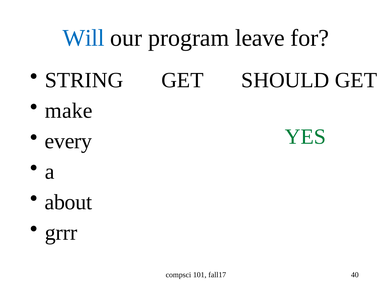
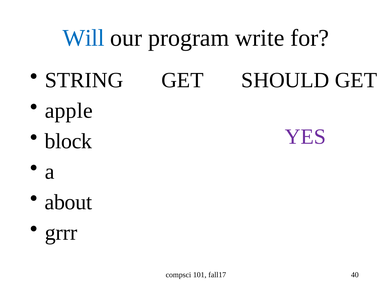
leave: leave -> write (260, 38)
make: make -> apple (69, 111)
YES colour: green -> purple (305, 137)
every: every -> block (68, 141)
